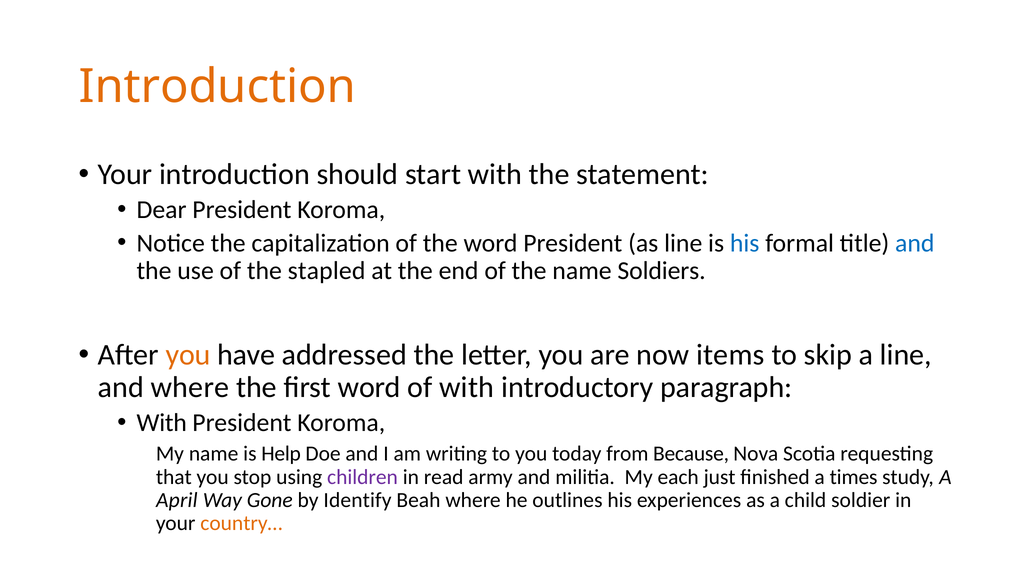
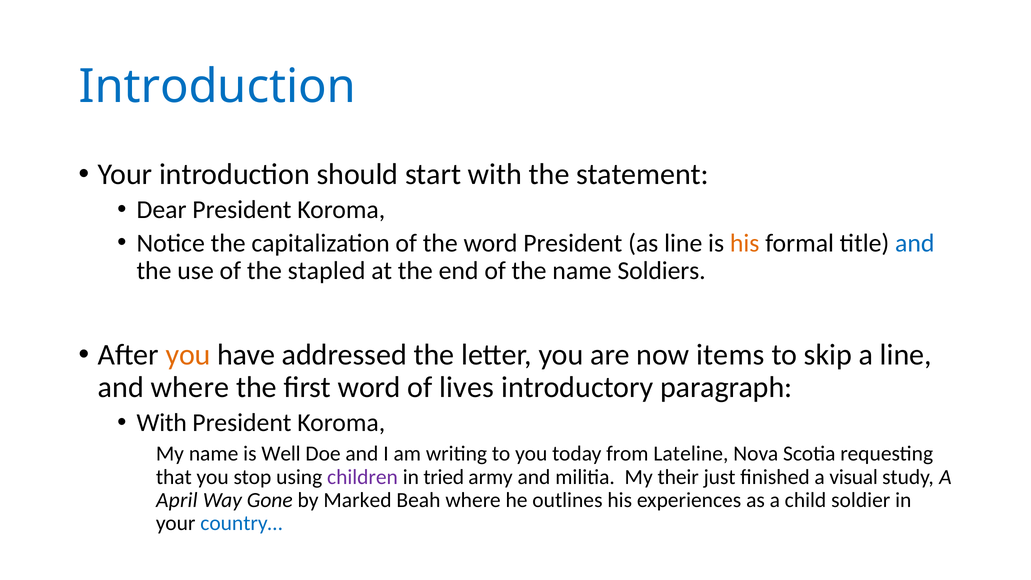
Introduction colour: orange -> blue (217, 87)
his colour: blue -> orange (745, 243)
of with: with -> lives (467, 387)
Help: Help -> Well (281, 454)
Because: Because -> Lateline (691, 454)
read: read -> tried (444, 477)
each: each -> their (678, 477)
times: times -> visual (854, 477)
Identify: Identify -> Marked (358, 500)
country… colour: orange -> blue (241, 523)
